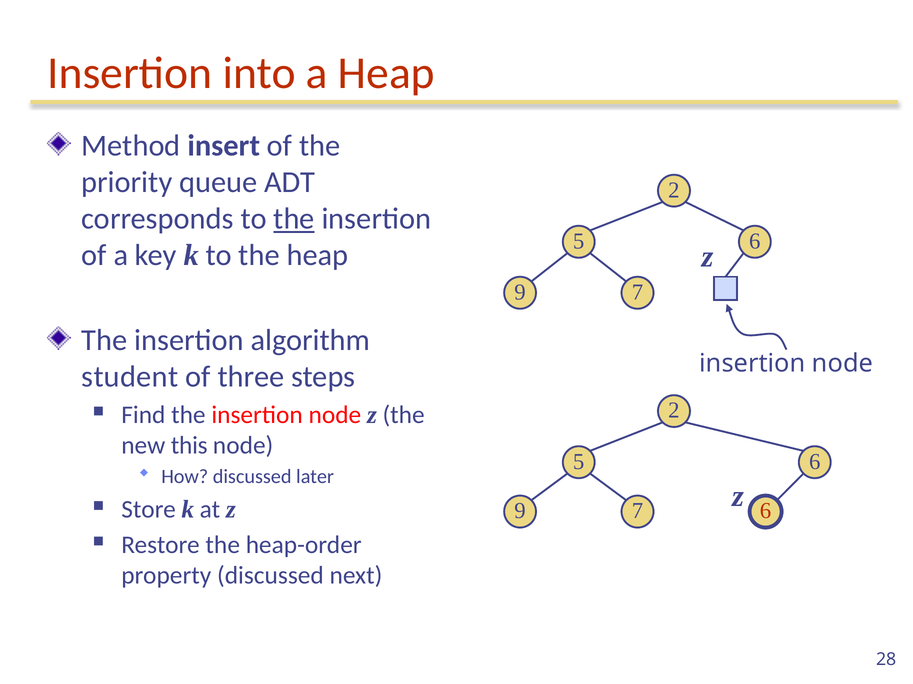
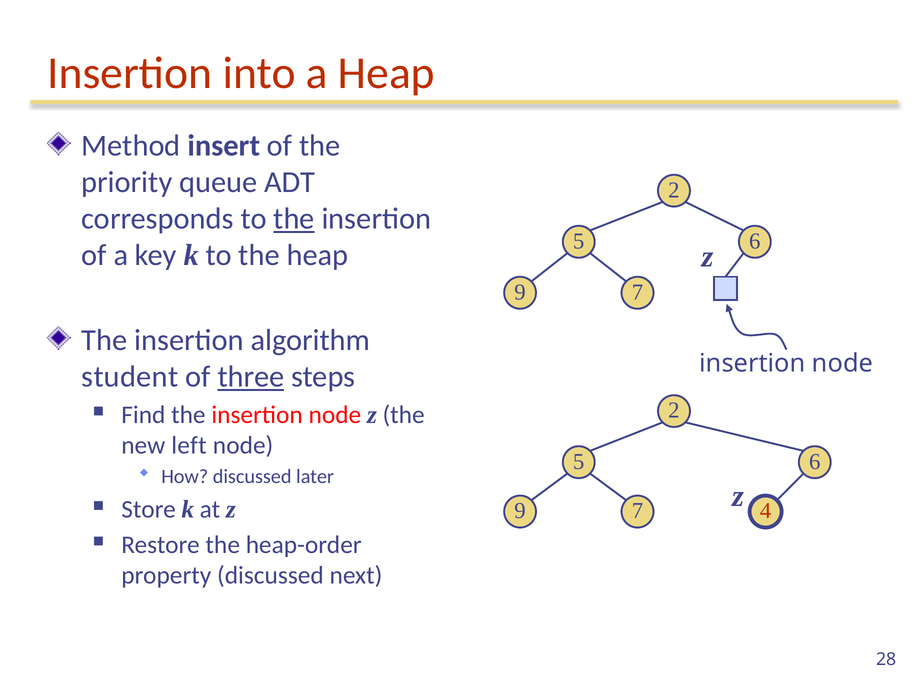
three underline: none -> present (251, 377)
this: this -> left (189, 446)
9 6: 6 -> 4 (766, 511)
